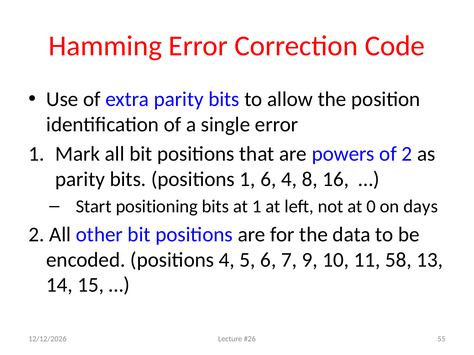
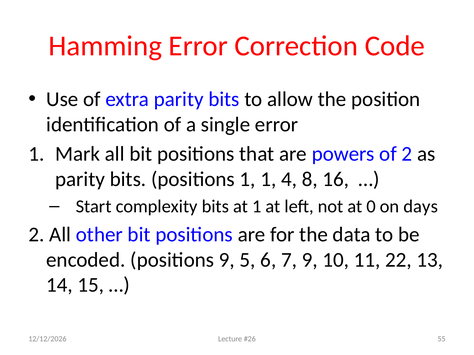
1 6: 6 -> 1 (268, 180)
positioning: positioning -> complexity (157, 207)
positions 4: 4 -> 9 (227, 260)
58: 58 -> 22 (398, 260)
